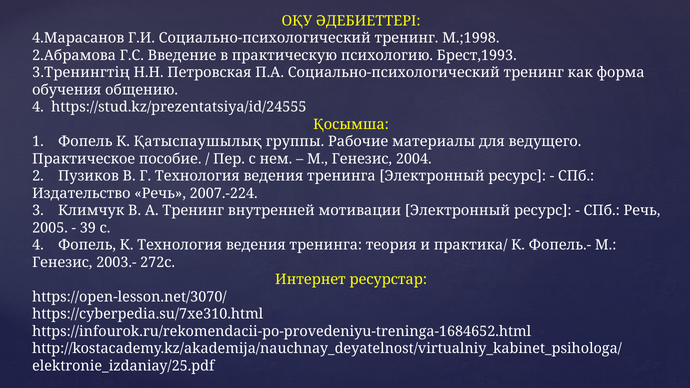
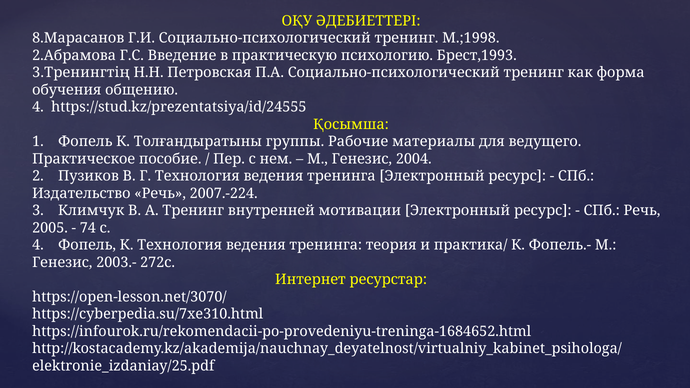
4.Марасанов: 4.Марасанов -> 8.Марасанов (78, 38)
Қатыспаушылық: Қатыспаушылық -> Толғандыратыны (198, 142)
39: 39 -> 74 (88, 228)
